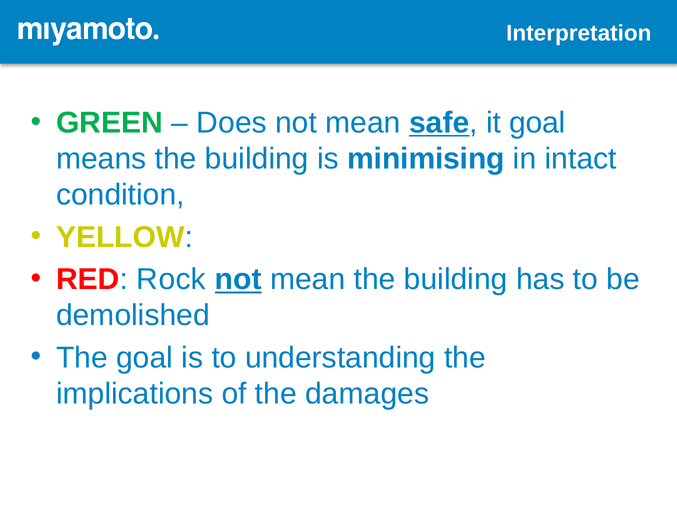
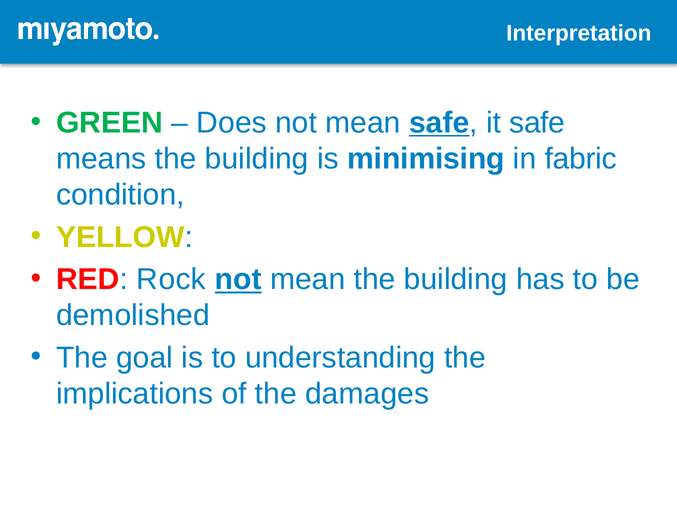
it goal: goal -> safe (537, 123)
intact: intact -> fabric (581, 159)
